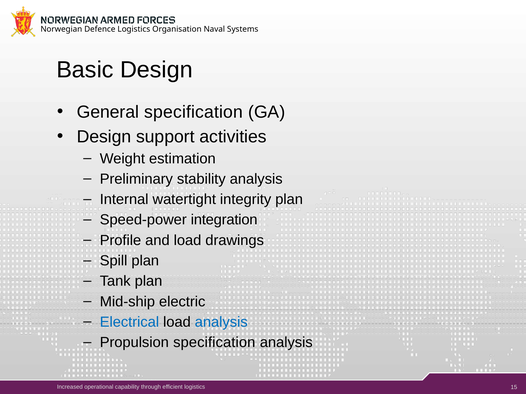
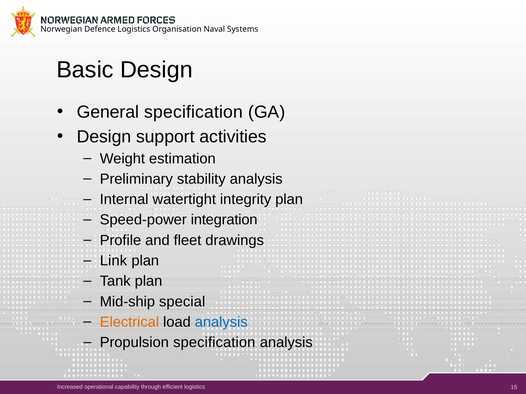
and load: load -> fleet (188, 241)
Spill: Spill -> Link (113, 261)
electric: electric -> special (182, 302)
Electrical colour: blue -> orange (129, 322)
